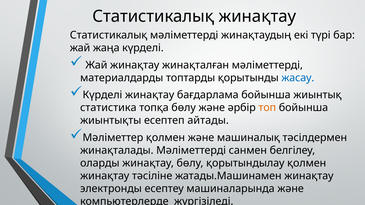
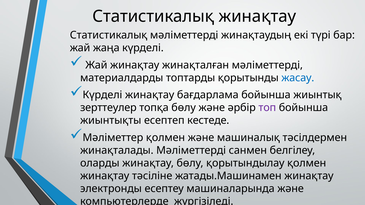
статистика: статистика -> зерттеулер (108, 108)
топ colour: orange -> purple (267, 108)
айтады: айтады -> кестеде (208, 121)
